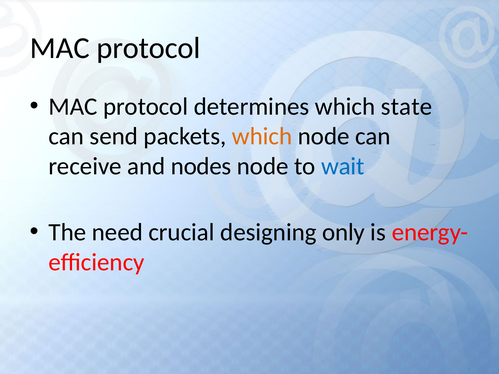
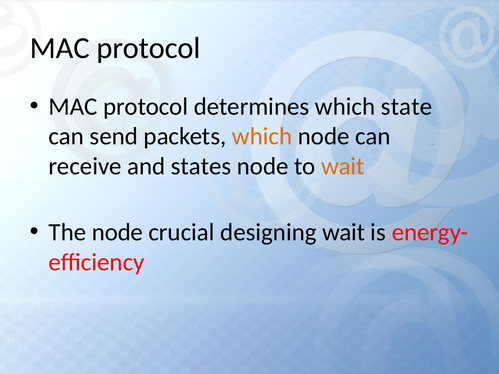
nodes: nodes -> states (201, 166)
wait colour: blue -> orange (343, 166)
The need: need -> node (117, 232)
designing only: only -> wait (344, 232)
